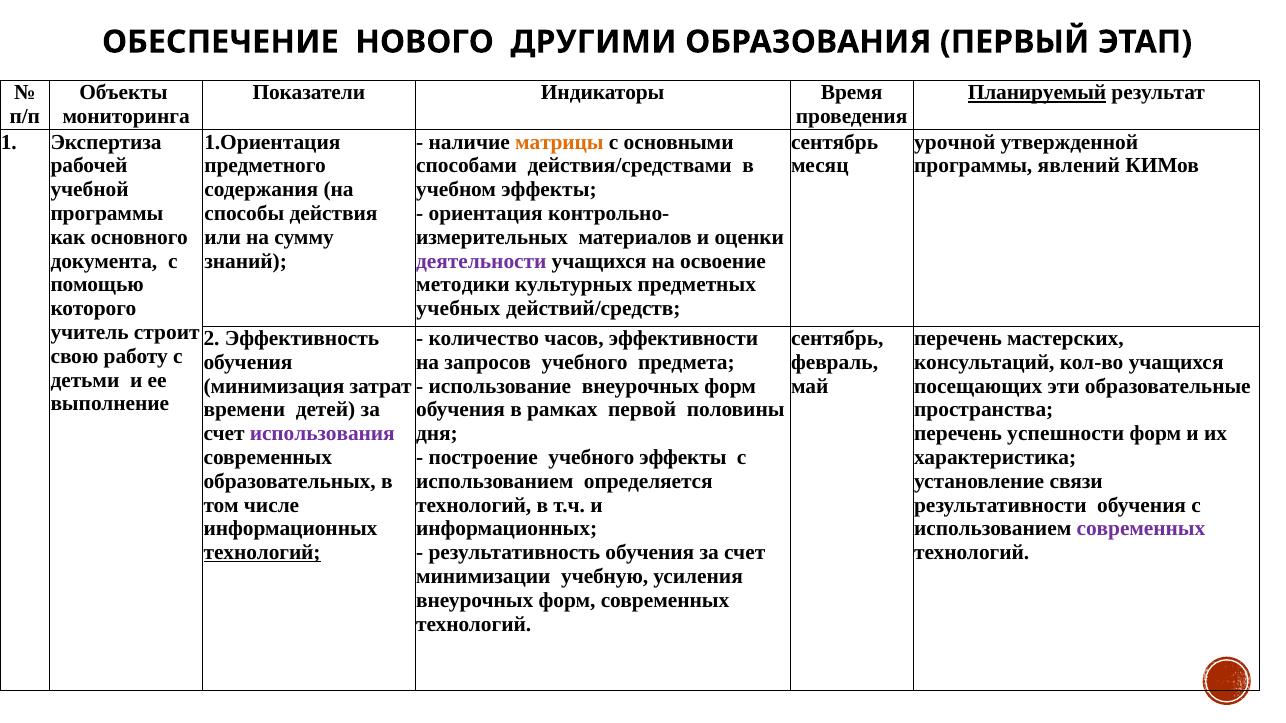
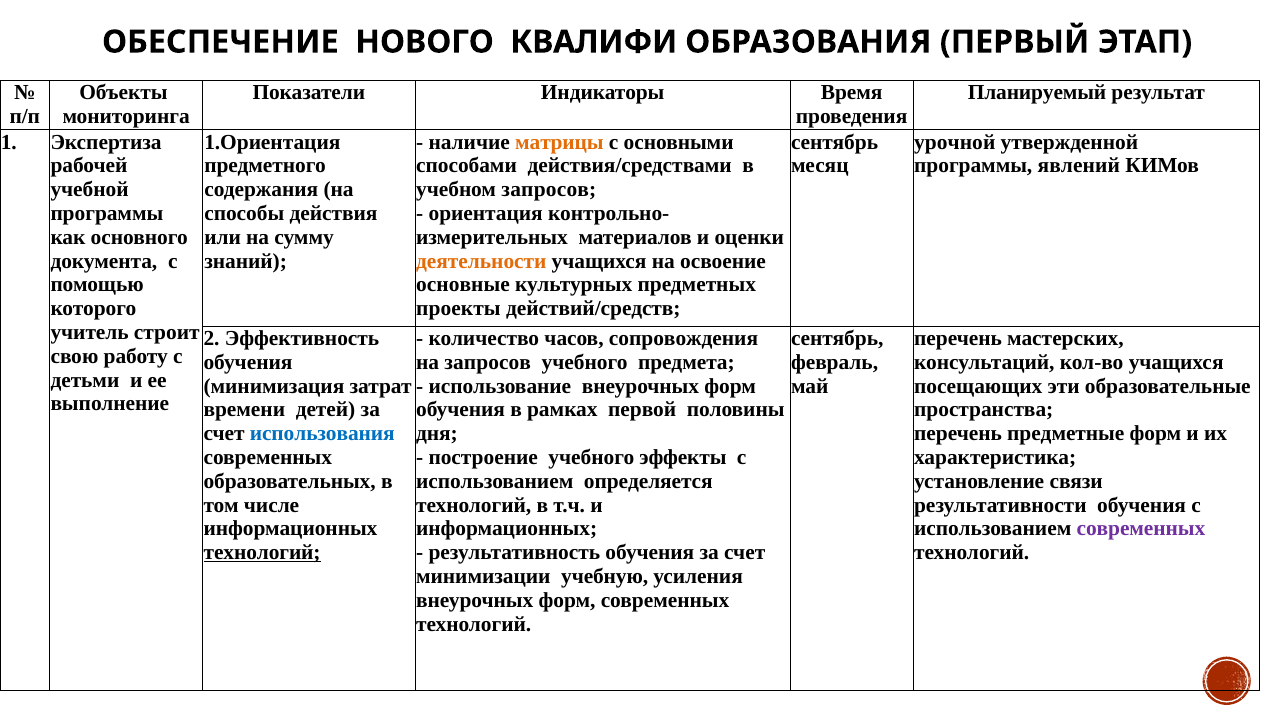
ДРУГИМИ: ДРУГИМИ -> КВАЛИФИ (594, 42)
Планируемый underline: present -> none (1037, 93)
учебном эффекты: эффекты -> запросов (549, 190)
деятельности colour: purple -> orange (481, 261)
методики: методики -> основные (463, 285)
учебных: учебных -> проекты (458, 309)
эффективности: эффективности -> сопровождения (684, 339)
использования colour: purple -> blue (322, 434)
успешности: успешности -> предметные (1066, 434)
